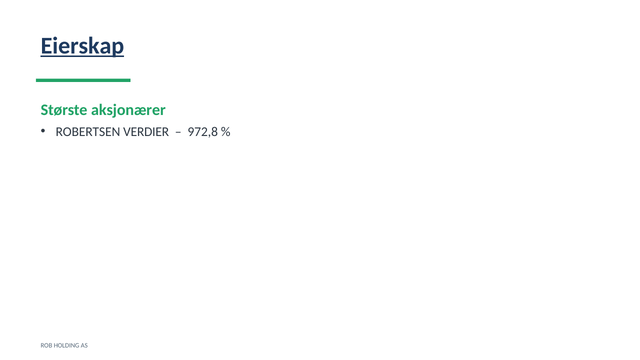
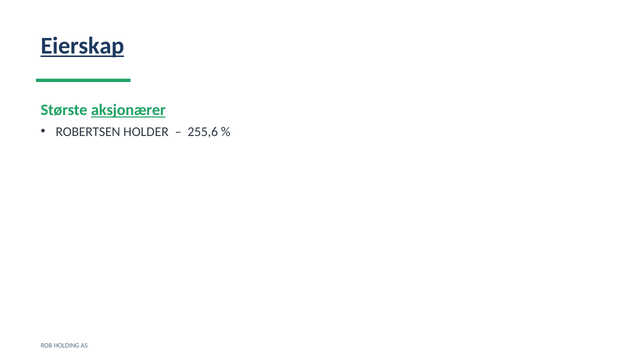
aksjonærer underline: none -> present (128, 110)
VERDIER: VERDIER -> HOLDER (146, 132)
972,8: 972,8 -> 255,6 (203, 132)
